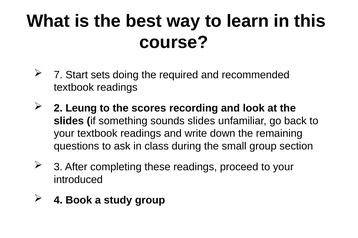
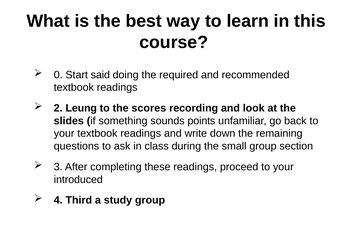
7: 7 -> 0 (58, 75)
sets: sets -> said (100, 75)
sounds slides: slides -> points (201, 121)
Book: Book -> Third (79, 201)
